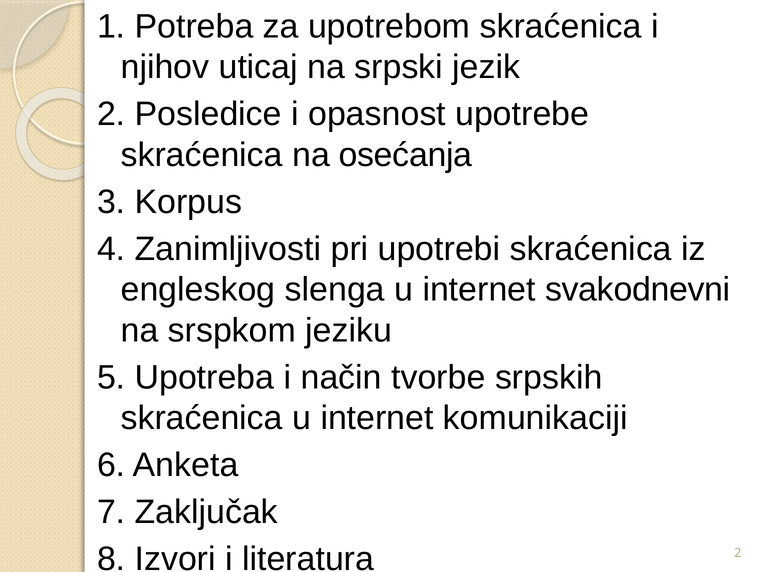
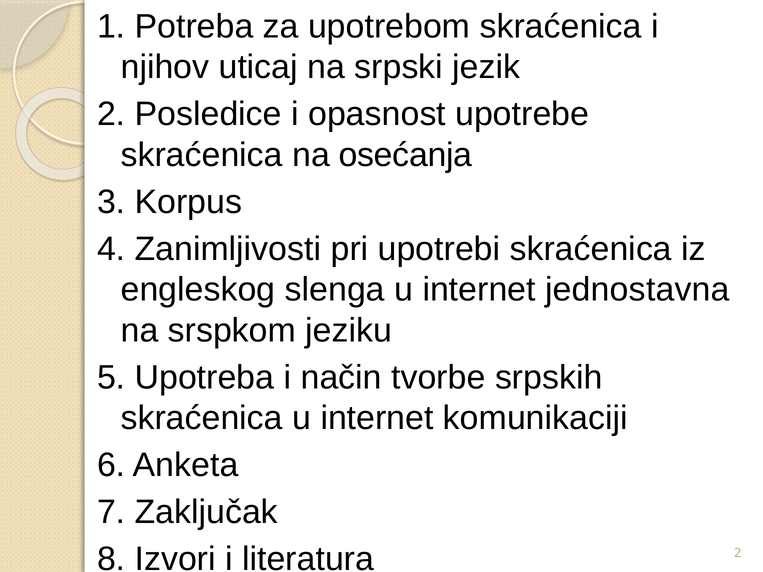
svakodnevni: svakodnevni -> jednostavna (637, 290)
